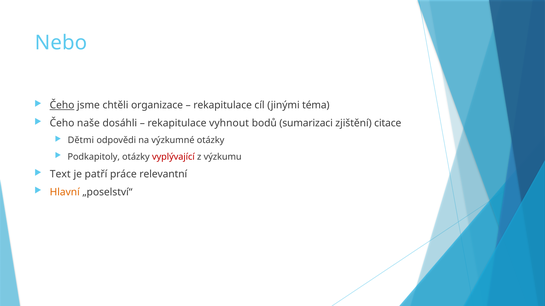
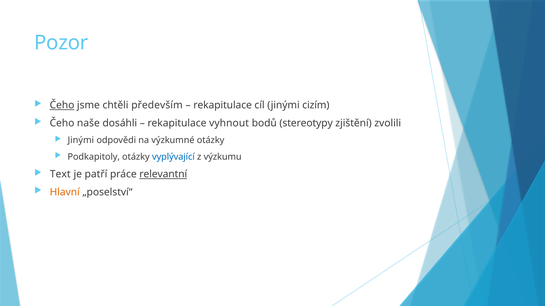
Nebo: Nebo -> Pozor (61, 43)
organizace: organizace -> především (157, 105)
téma: téma -> cizím (316, 105)
sumarizaci: sumarizaci -> stereotypy (306, 123)
citace: citace -> zvolili (388, 123)
Dětmi: Dětmi -> Jinými (81, 141)
vyplývající colour: red -> blue (173, 157)
relevantní underline: none -> present (163, 175)
